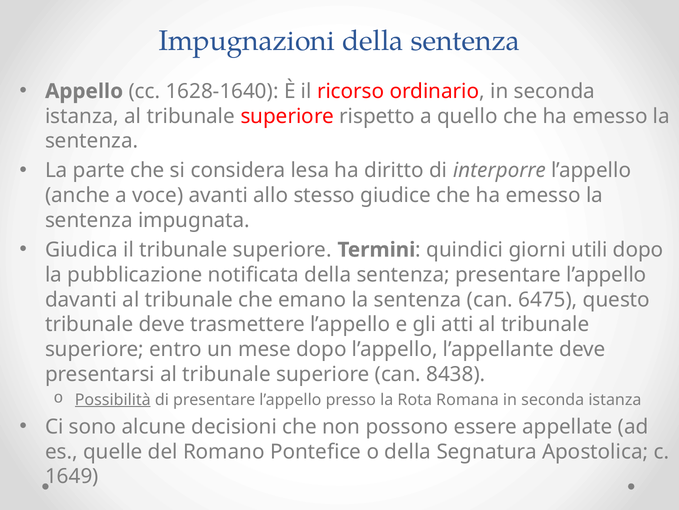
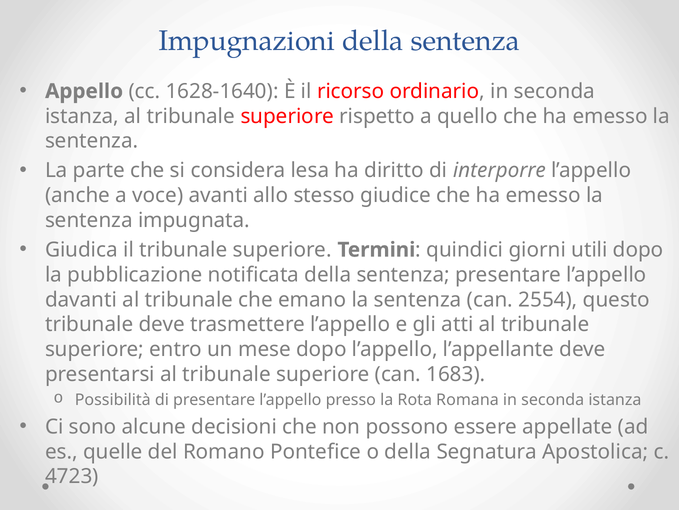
6475: 6475 -> 2554 (548, 299)
8438: 8438 -> 1683 (456, 374)
Possibilità underline: present -> none (113, 399)
1649: 1649 -> 4723 (72, 476)
